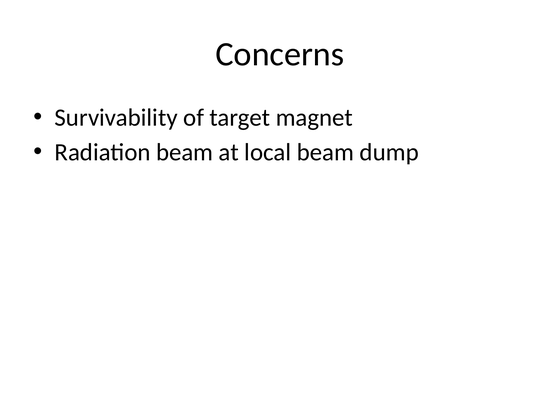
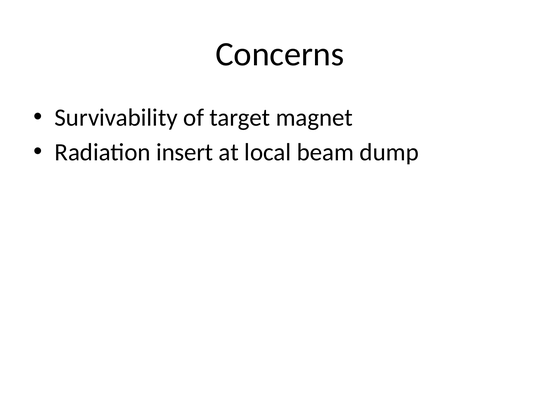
Radiation beam: beam -> insert (185, 152)
